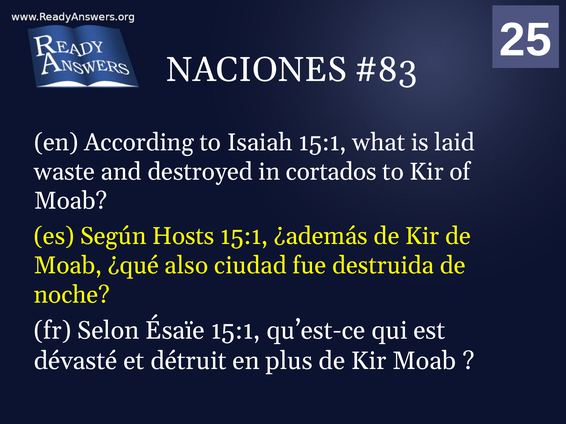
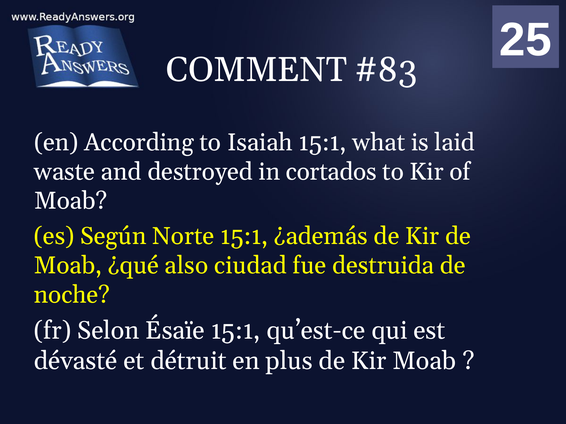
NACIONES: NACIONES -> COMMENT (257, 70)
Hosts: Hosts -> Norte (183, 236)
